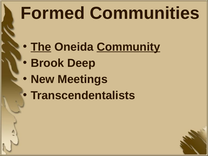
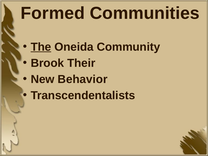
Community underline: present -> none (128, 47)
Deep: Deep -> Their (81, 63)
Meetings: Meetings -> Behavior (83, 79)
